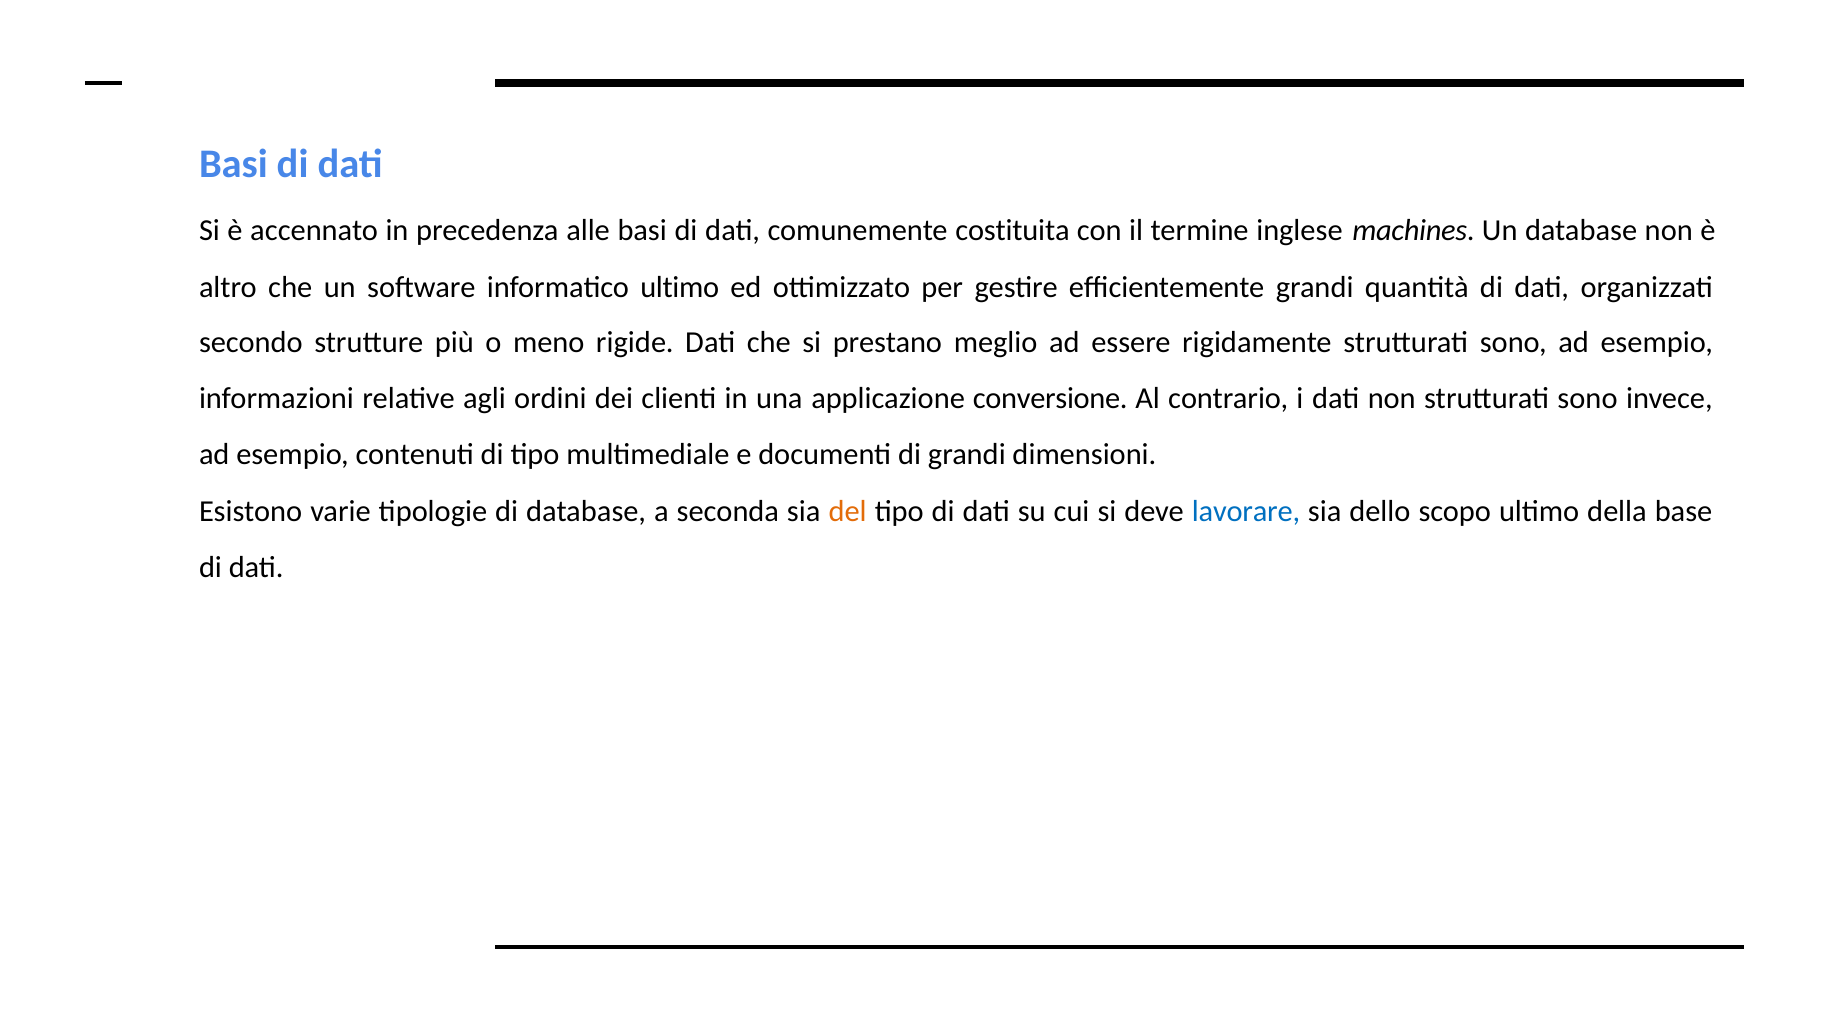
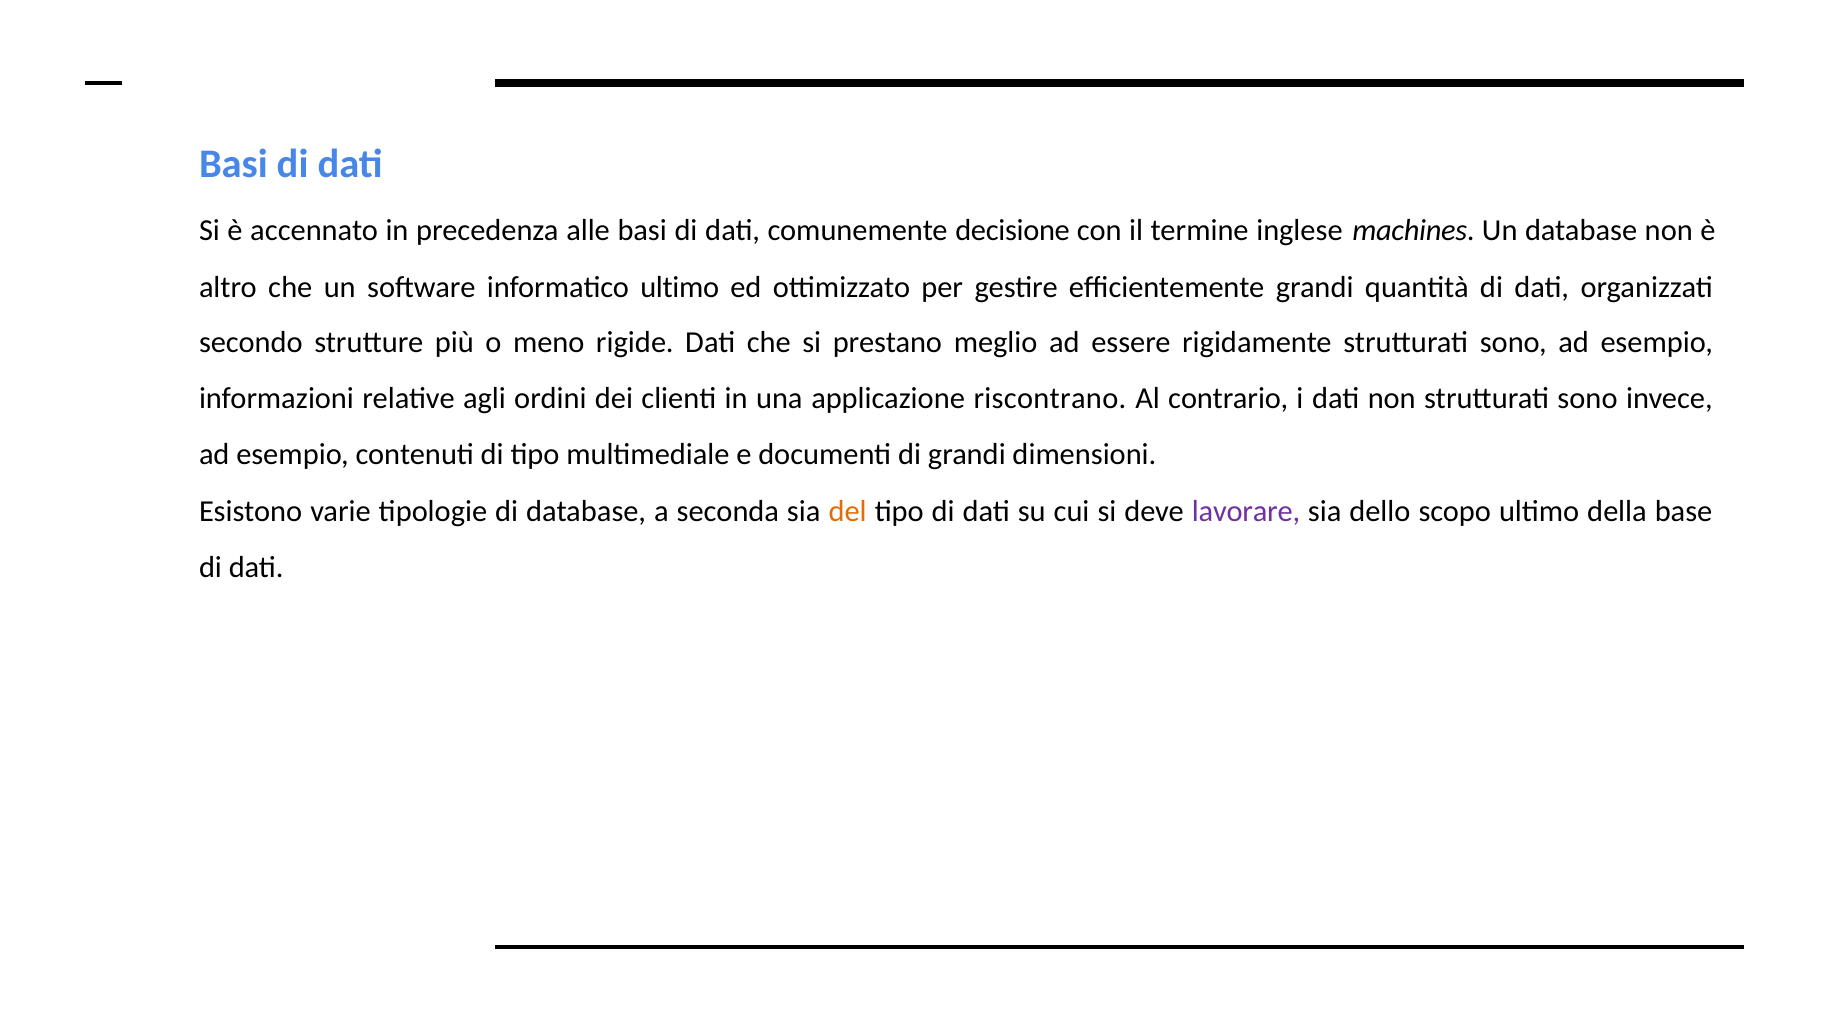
costituita: costituita -> decisione (1013, 231)
conversione: conversione -> riscontrano (1050, 399)
lavorare colour: blue -> purple (1246, 511)
